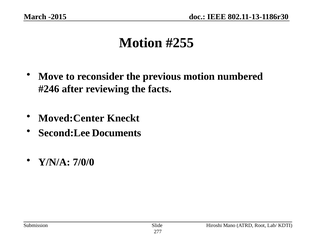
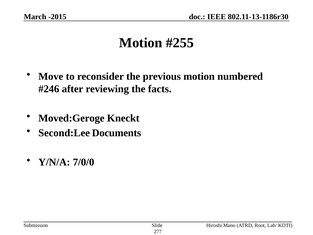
Moved:Center: Moved:Center -> Moved:Geroge (71, 118)
